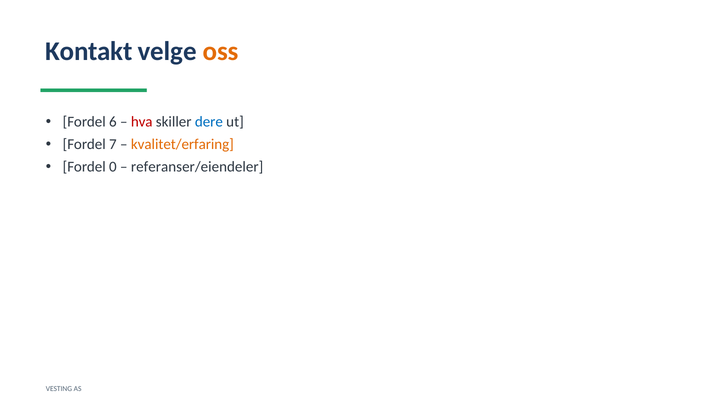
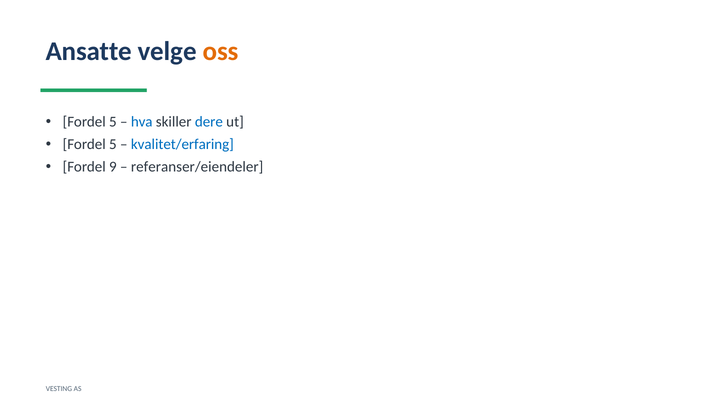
Kontakt: Kontakt -> Ansatte (89, 51)
6: 6 -> 5 (113, 122)
hva colour: red -> blue (142, 122)
7: 7 -> 5 (113, 144)
kvalitet/erfaring colour: orange -> blue (182, 144)
0: 0 -> 9 (113, 167)
